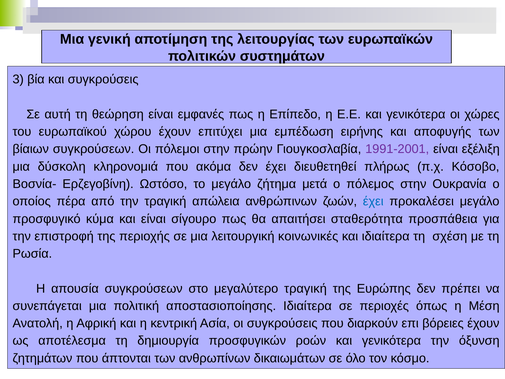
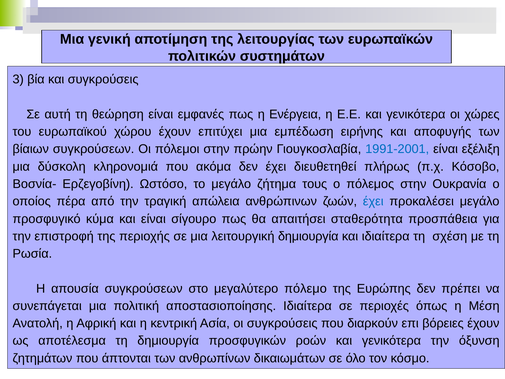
Επίπεδο: Επίπεδο -> Ενέργεια (295, 114)
1991-2001 colour: purple -> blue (397, 149)
μετά: μετά -> τους (315, 184)
λειτουργική κοινωνικές: κοινωνικές -> δημιουργία (308, 236)
μεγαλύτερο τραγική: τραγική -> πόλεμο (305, 288)
